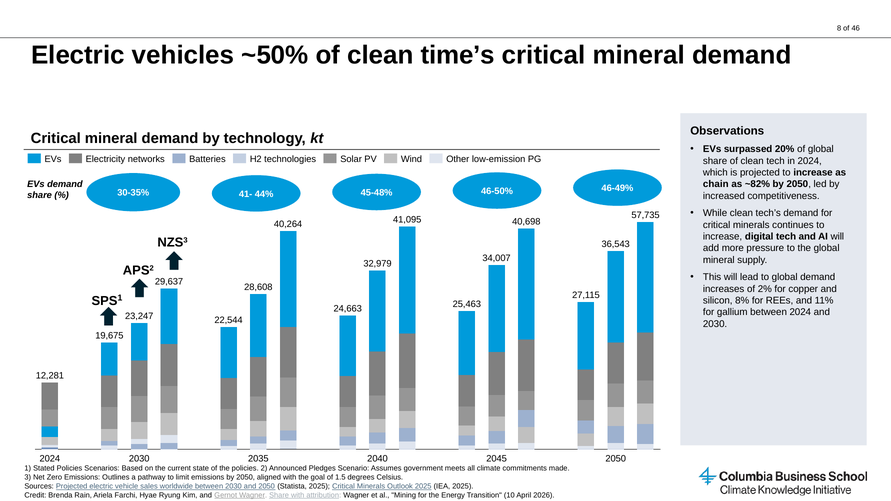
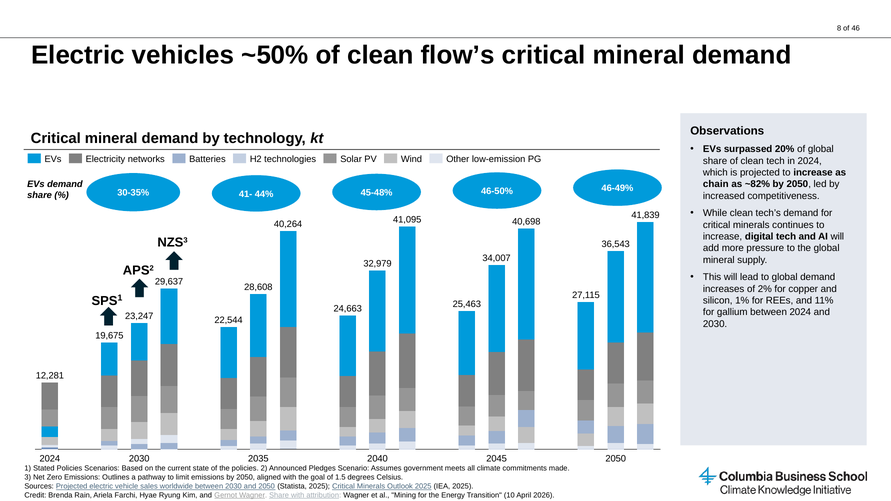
time’s: time’s -> flow’s (458, 55)
57,735: 57,735 -> 41,839 (646, 215)
8%: 8% -> 1% (742, 301)
